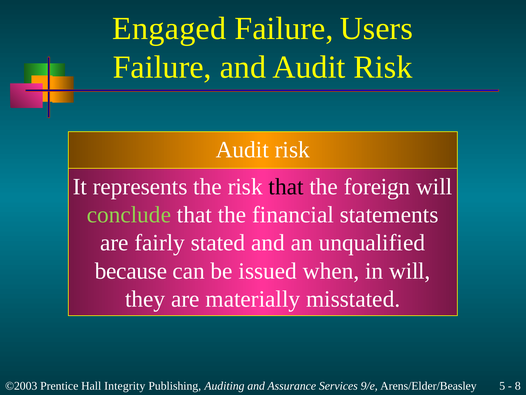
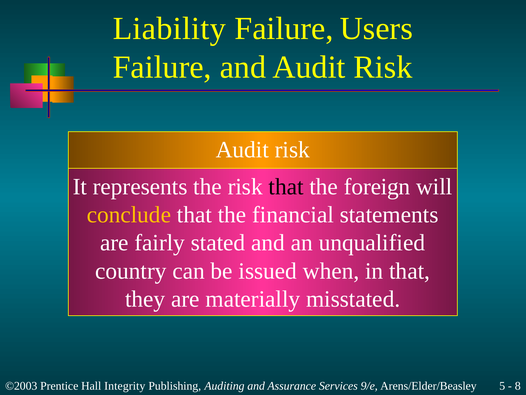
Engaged: Engaged -> Liability (169, 29)
conclude colour: light green -> yellow (129, 215)
because: because -> country (131, 271)
in will: will -> that (410, 271)
